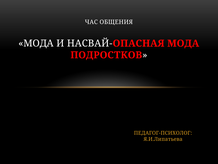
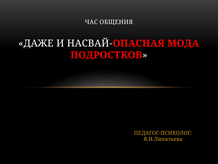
МОДА: МОДА -> ДАЖЕ (36, 43)
